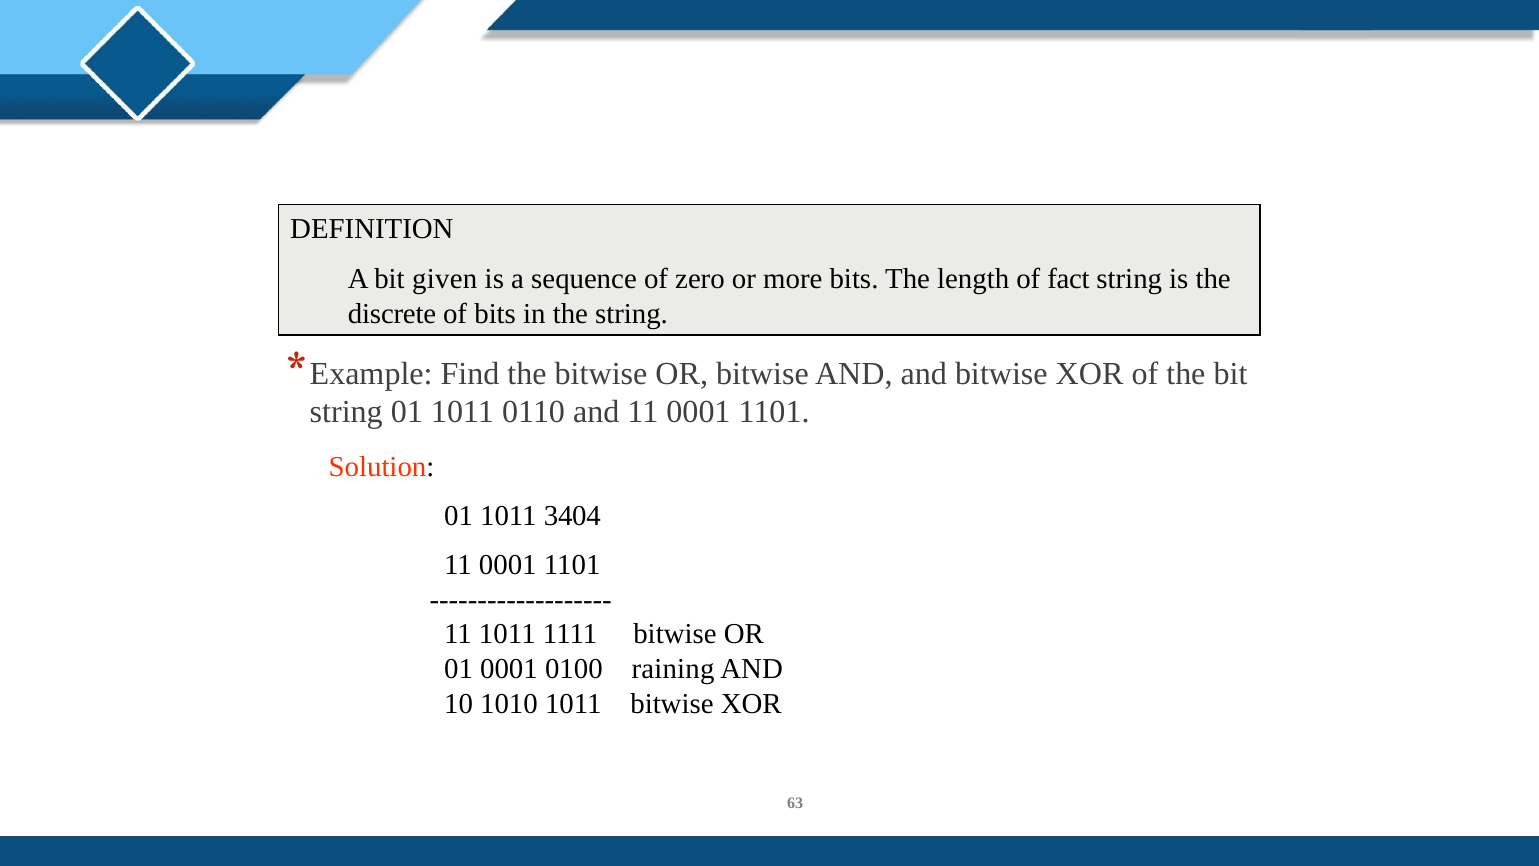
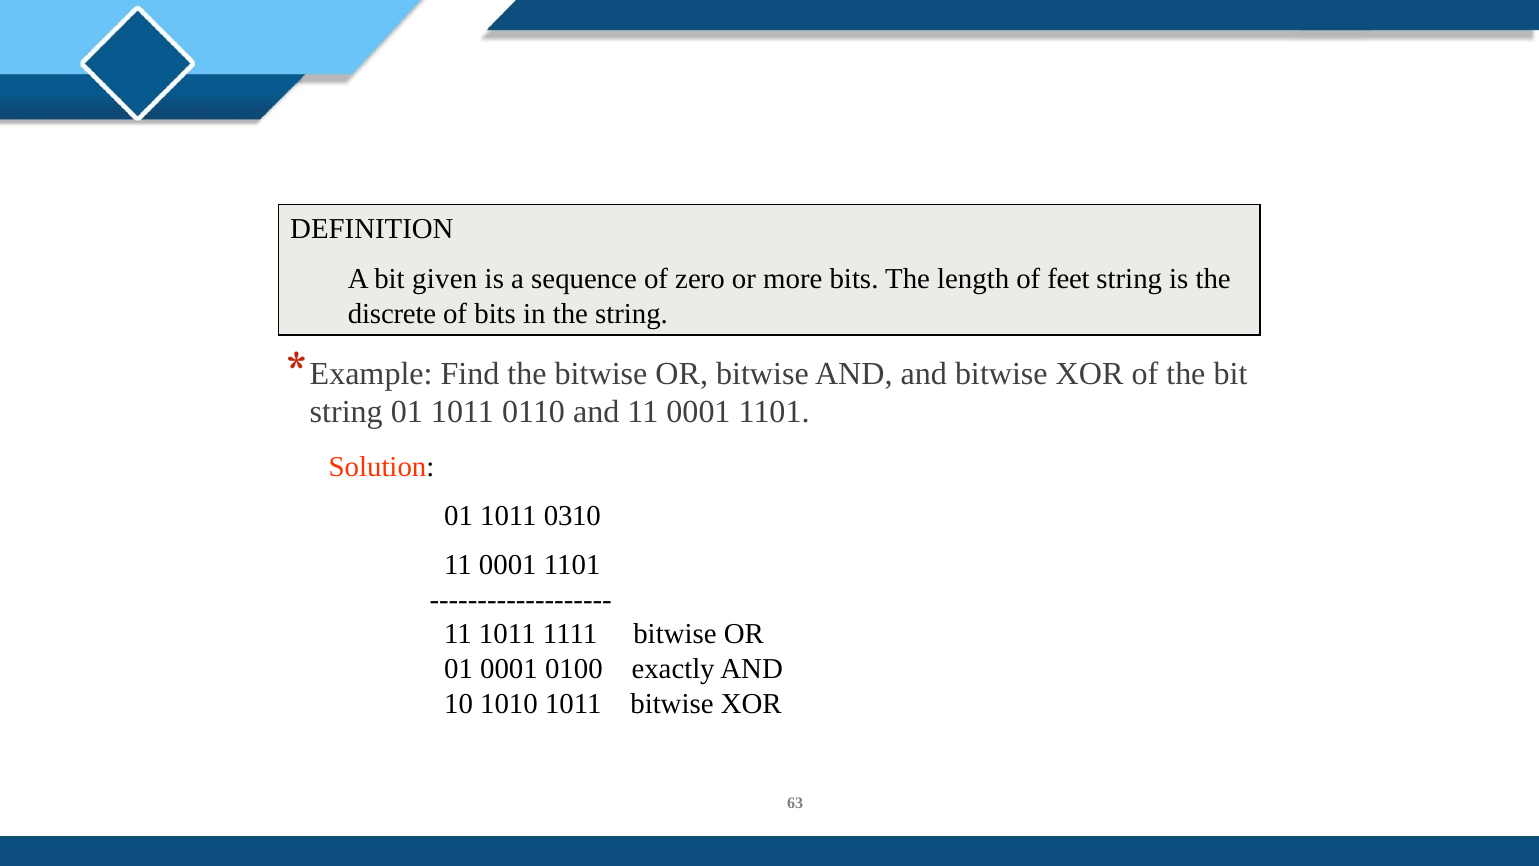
fact: fact -> feet (1069, 279)
3404: 3404 -> 0310 (572, 516)
raining: raining -> exactly (673, 669)
